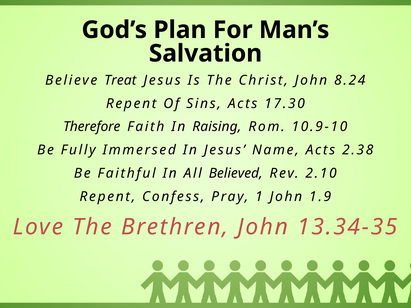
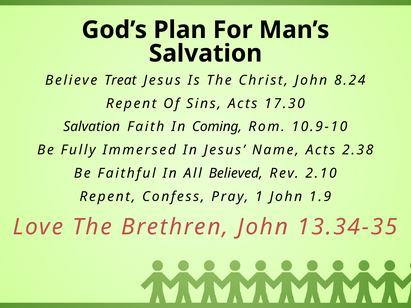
Therefore: Therefore -> Salvation (92, 127)
Raising: Raising -> Coming (217, 127)
